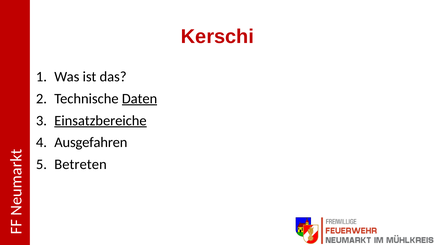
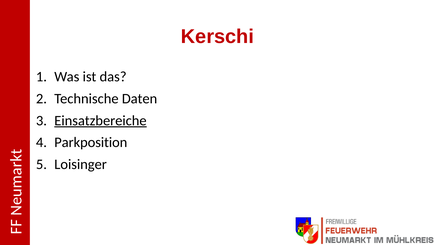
Daten underline: present -> none (140, 98)
Ausgefahren: Ausgefahren -> Parkposition (91, 142)
Betreten: Betreten -> Loisinger (81, 164)
